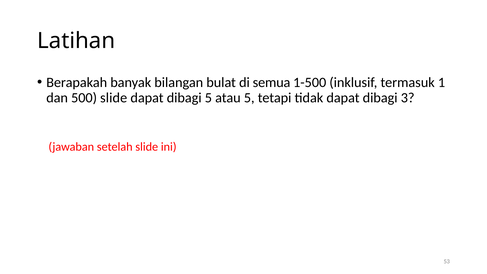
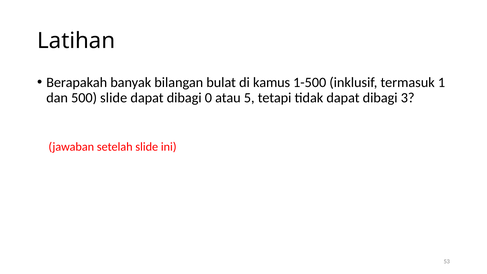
semua: semua -> kamus (272, 82)
dibagi 5: 5 -> 0 (208, 98)
